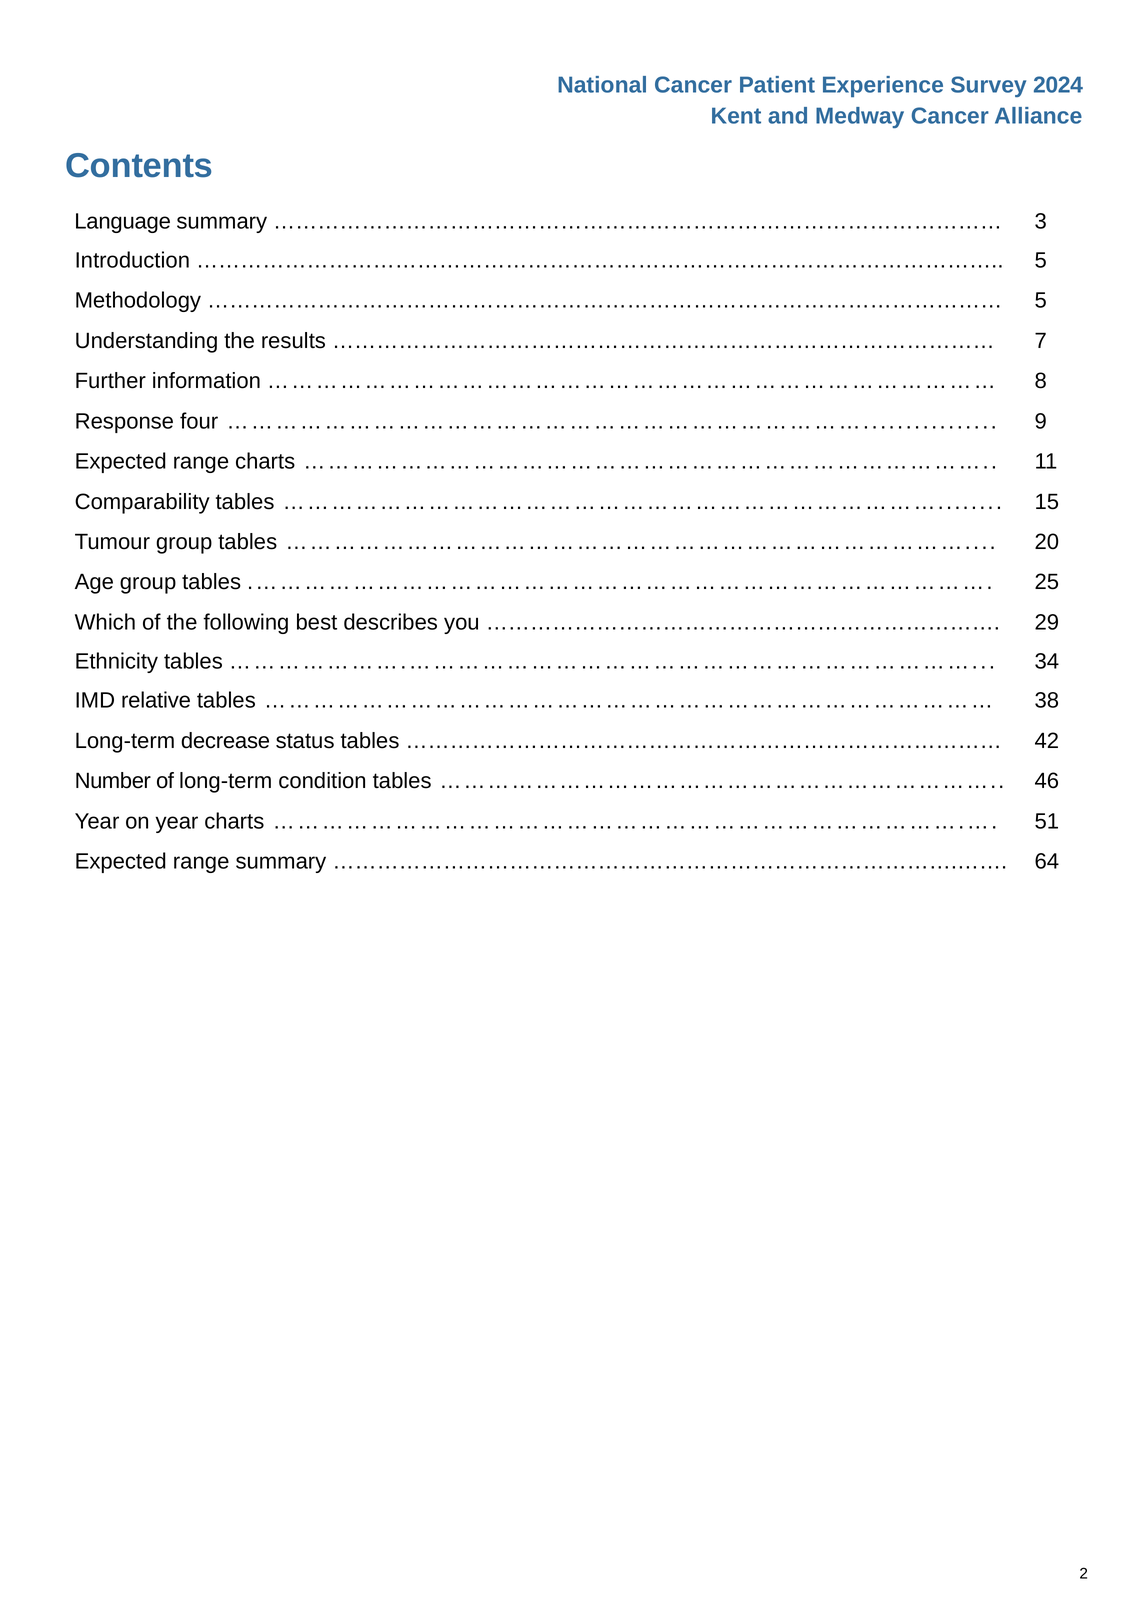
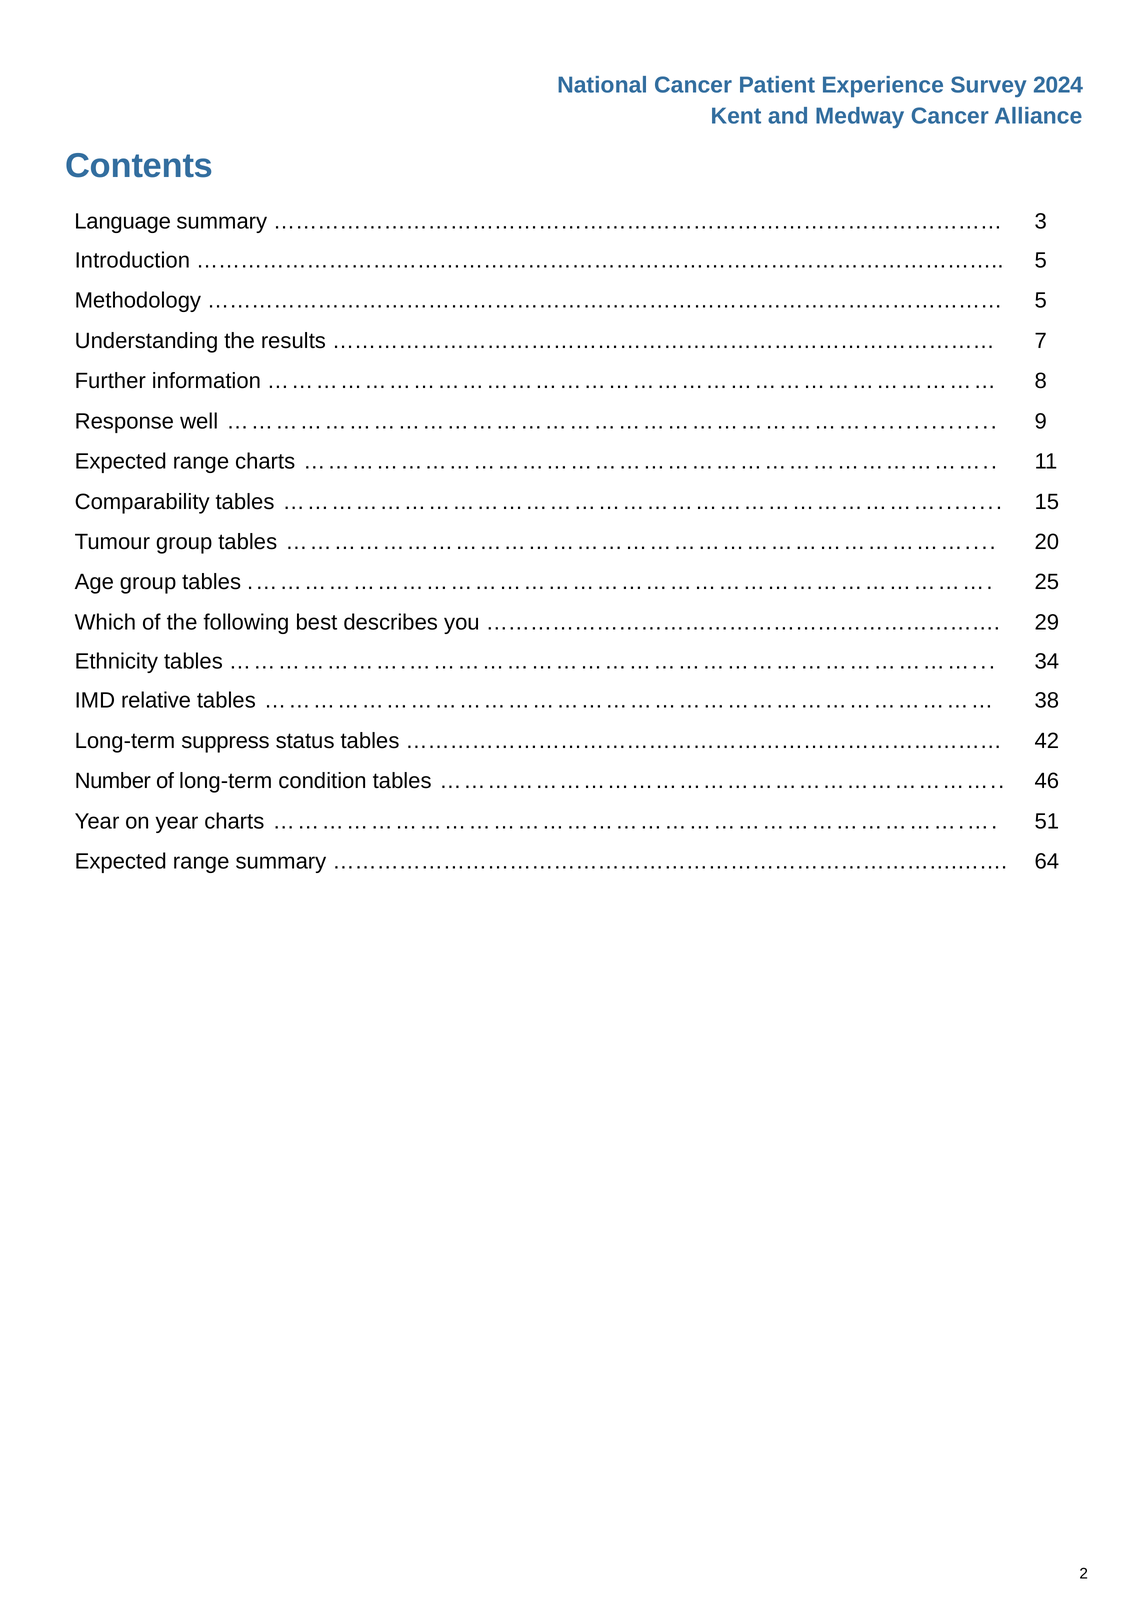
four: four -> well (199, 422)
decrease: decrease -> suppress (225, 741)
